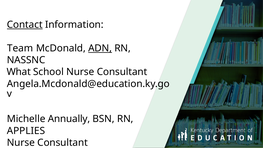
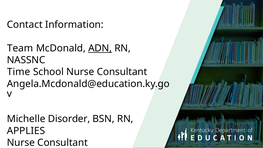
Contact underline: present -> none (25, 25)
What: What -> Time (19, 72)
Annually: Annually -> Disorder (69, 119)
